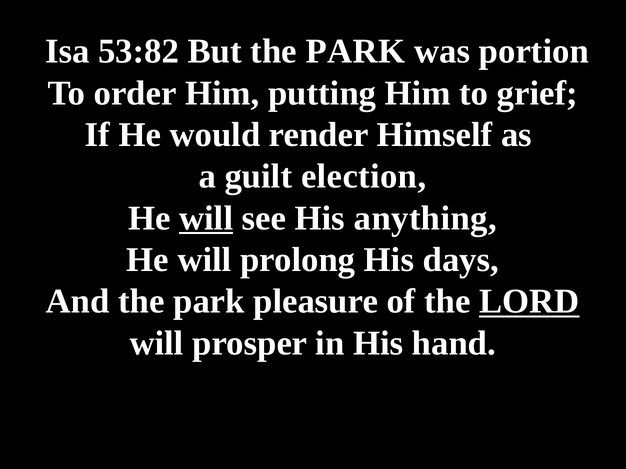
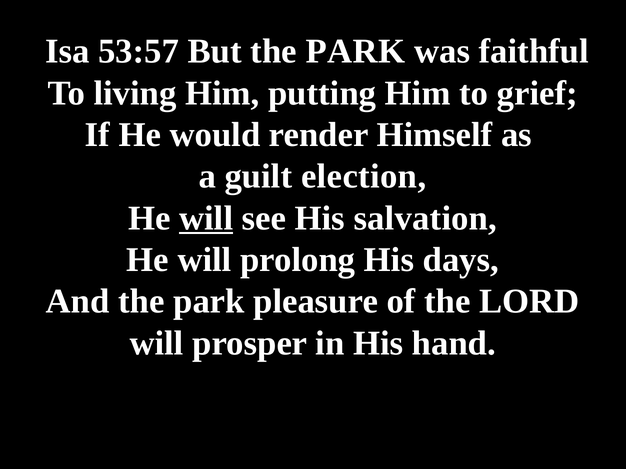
53:82: 53:82 -> 53:57 (139, 51)
portion: portion -> faithful (534, 51)
order: order -> living (135, 93)
anything: anything -> salvation (425, 218)
LORD underline: present -> none (529, 302)
